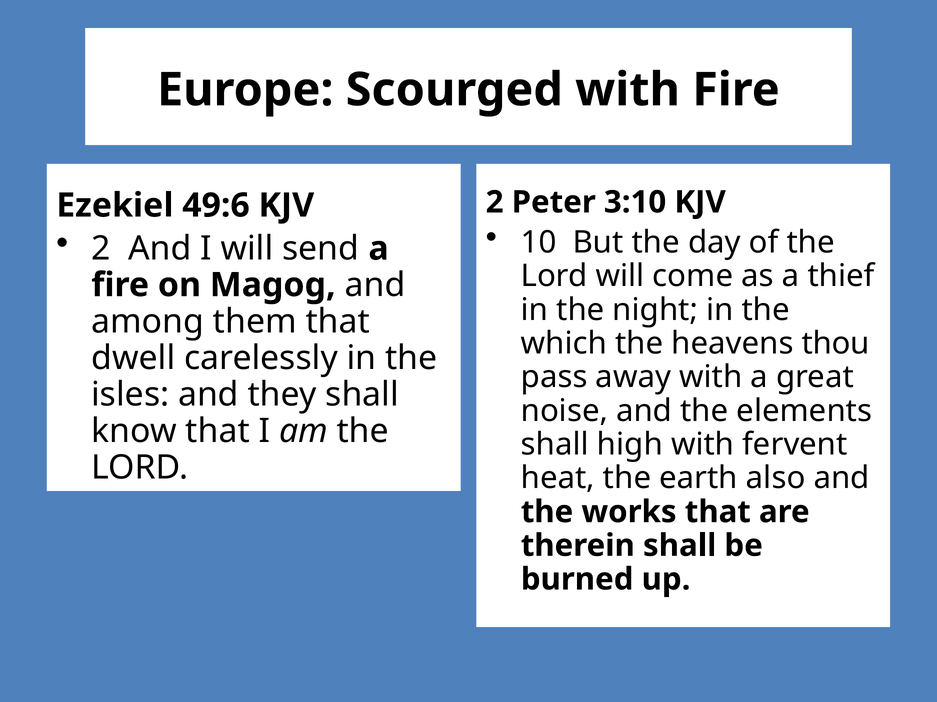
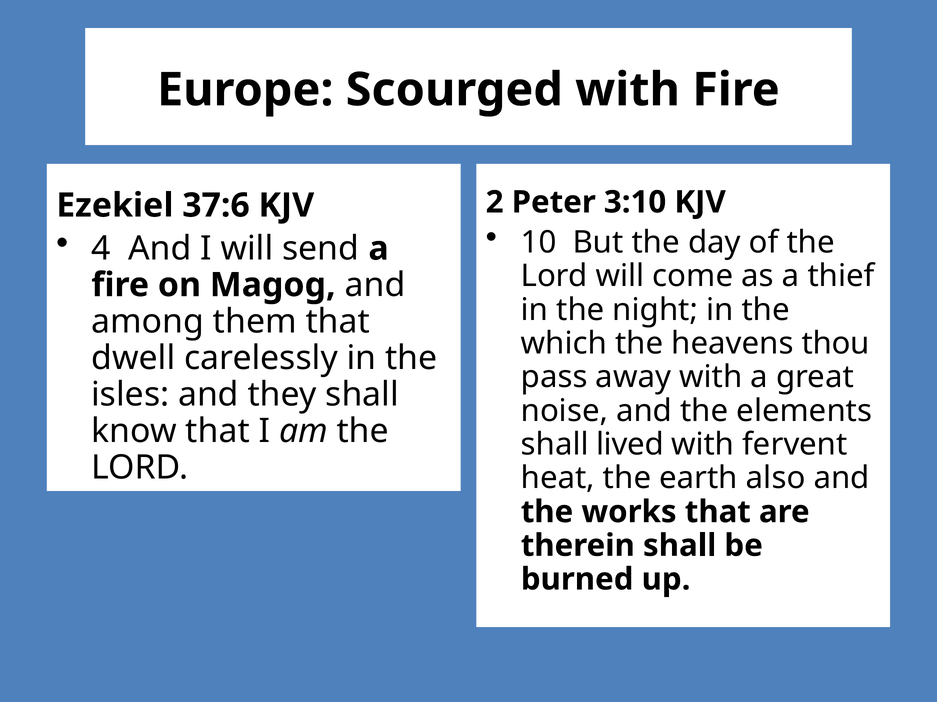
49:6: 49:6 -> 37:6 (216, 206)
2: 2 -> 4 (101, 249)
high: high -> lived (630, 445)
